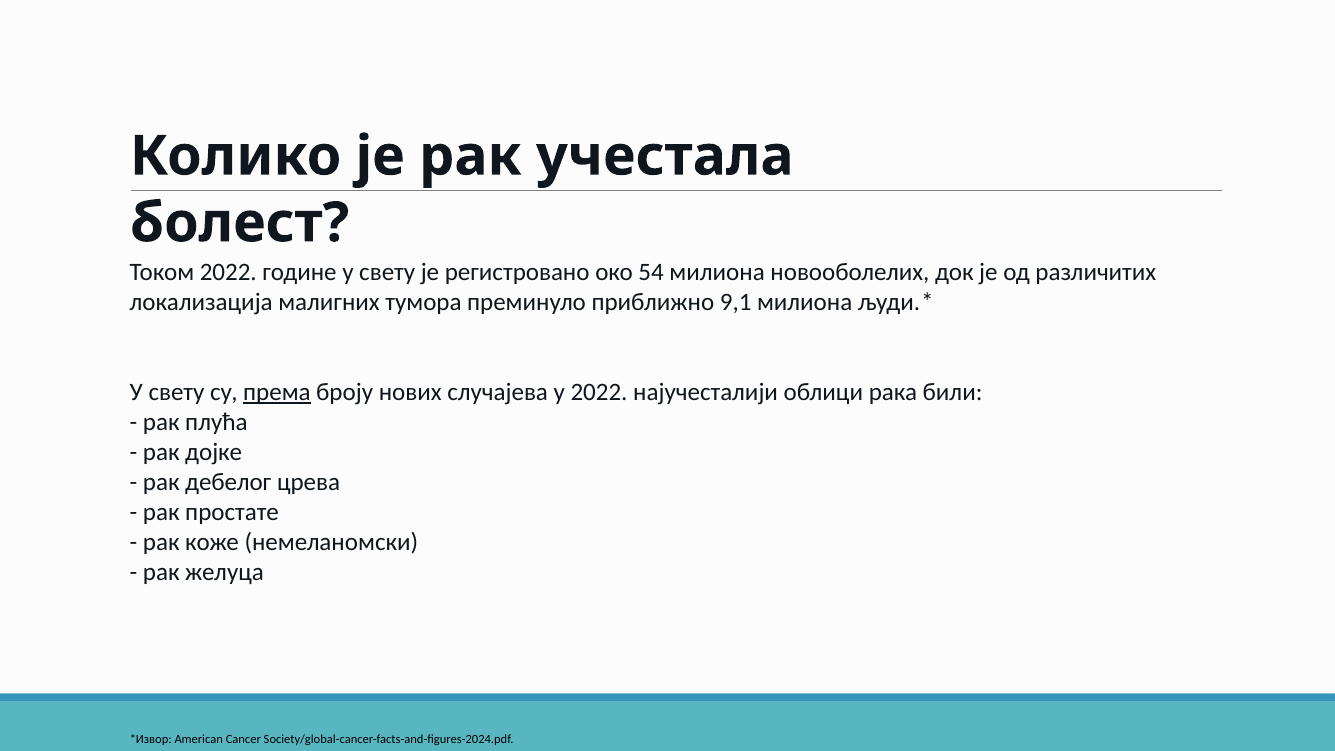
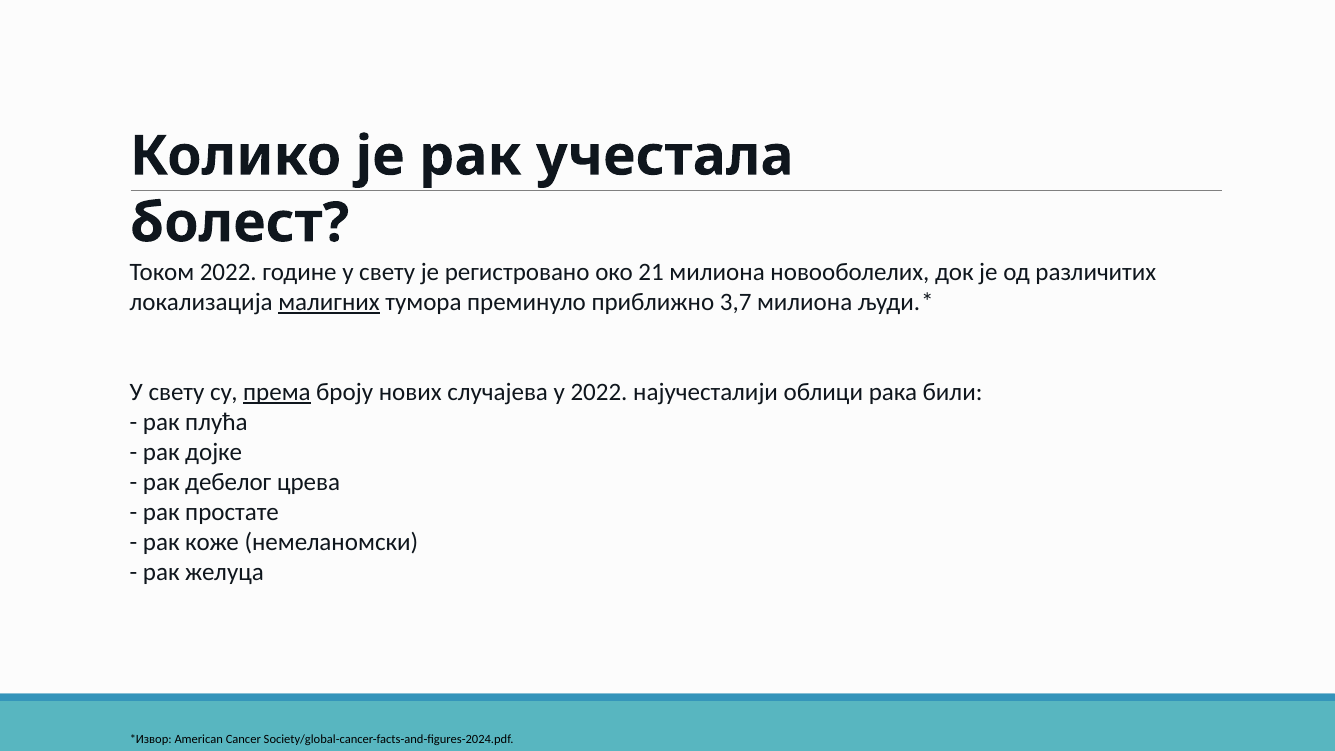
54: 54 -> 21 (651, 272)
малигних underline: none -> present (329, 302)
9,1: 9,1 -> 3,7 (736, 302)
